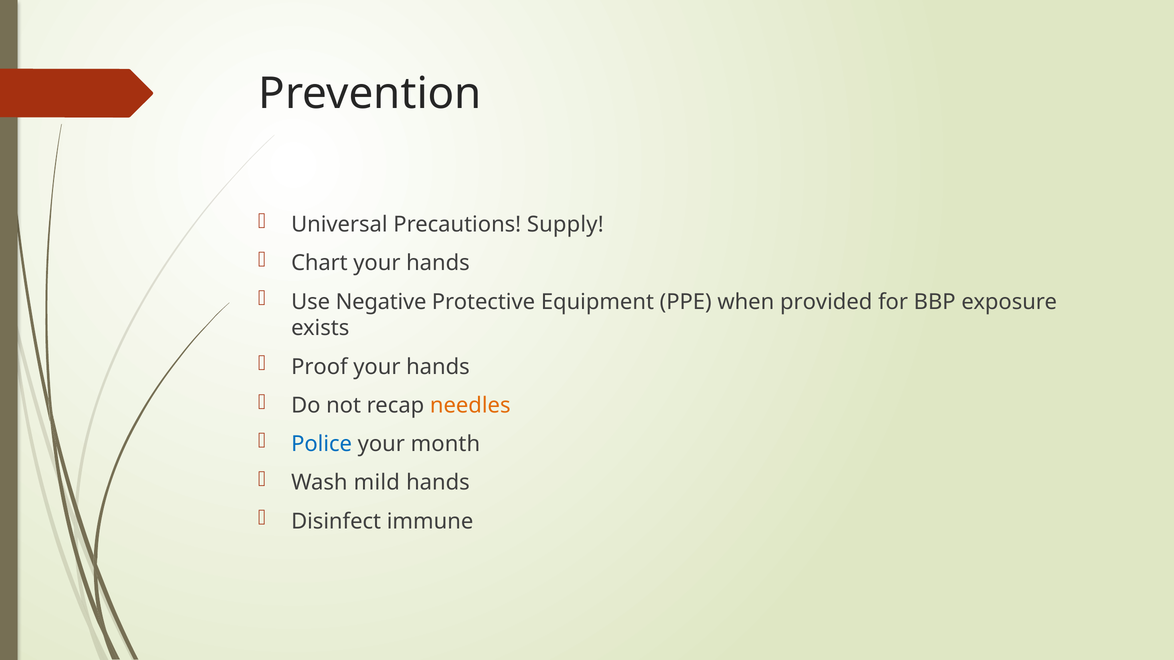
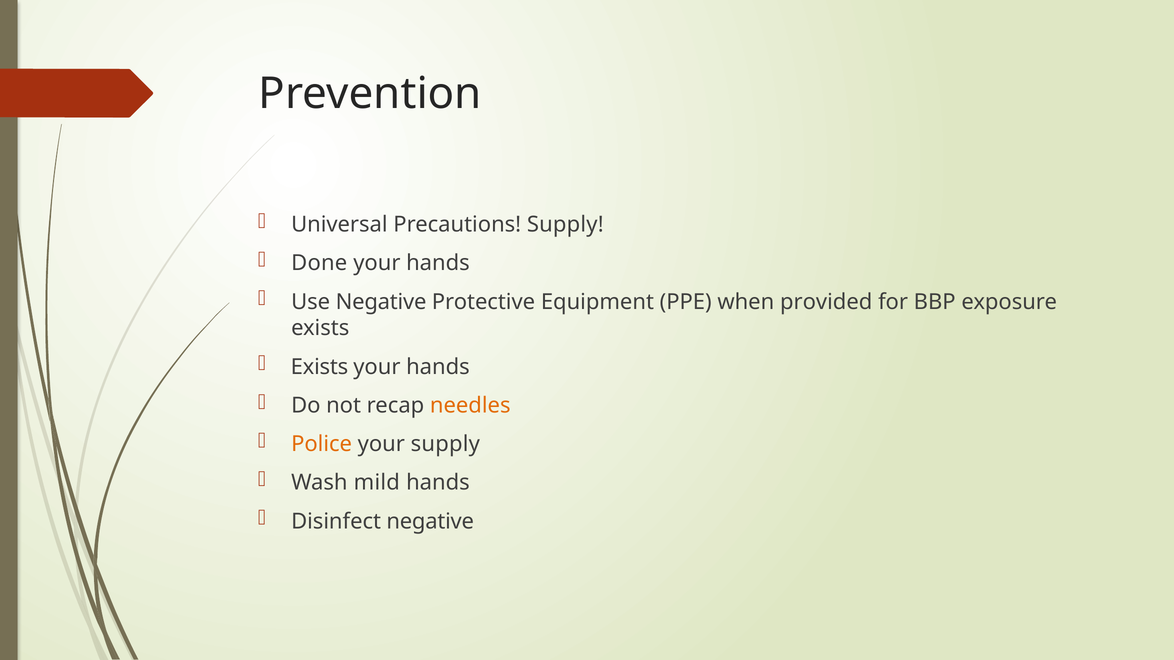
Chart: Chart -> Done (319, 263)
Proof: Proof -> Exists (319, 367)
Police colour: blue -> orange (322, 444)
your month: month -> supply (445, 444)
Disinfect immune: immune -> negative (430, 522)
